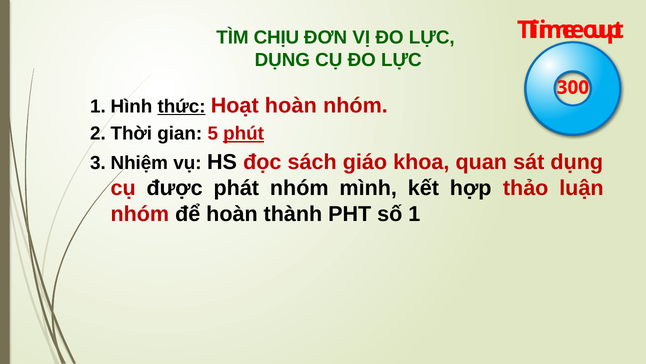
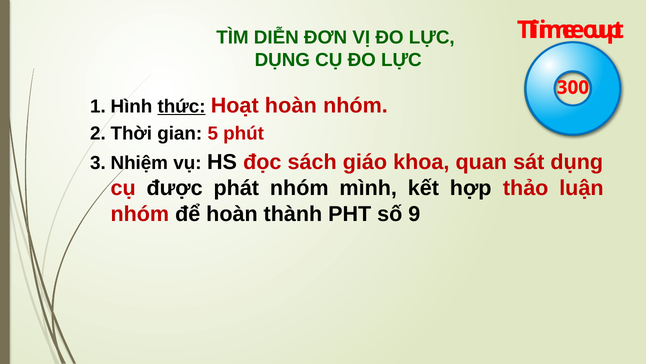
CHỊU: CHỊU -> DIỄN (276, 37)
phút underline: present -> none (244, 133)
số 1: 1 -> 9 (414, 214)
